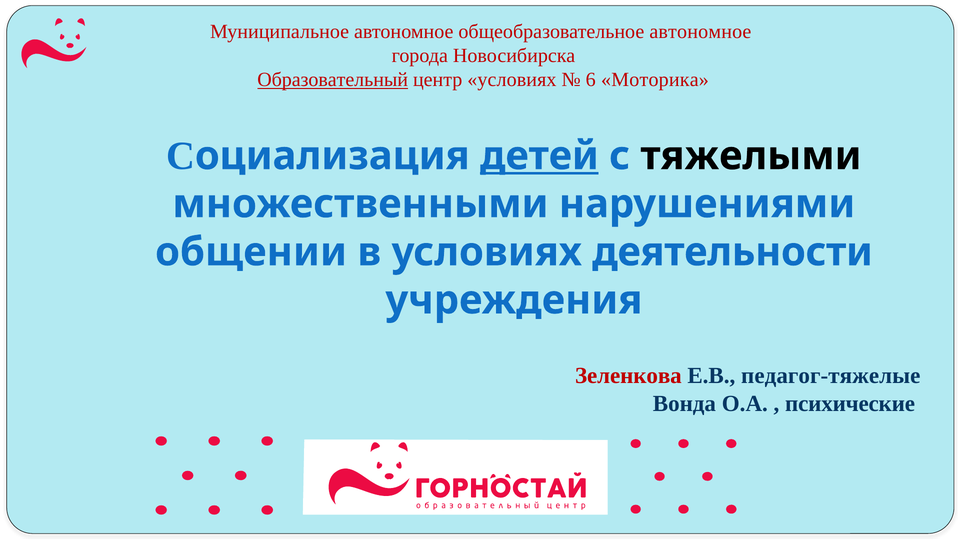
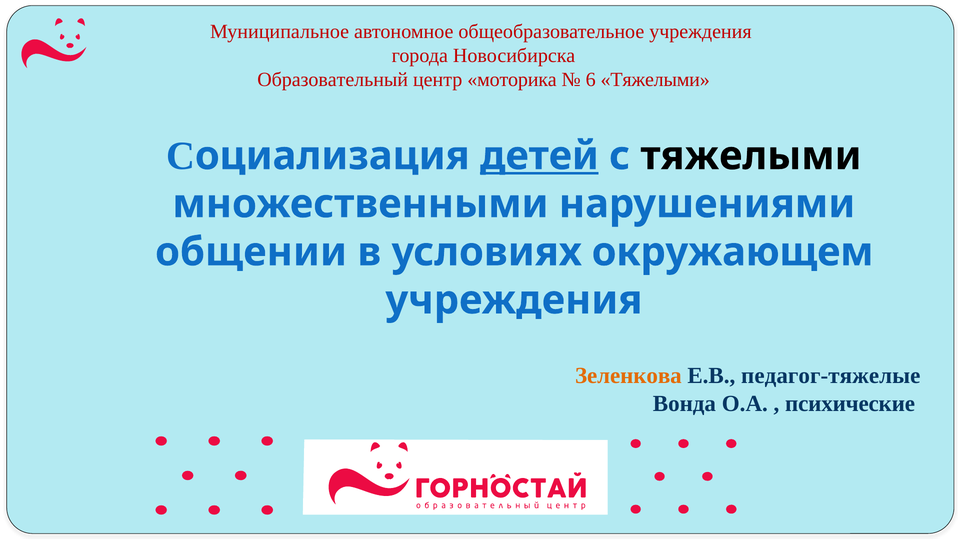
общеобразовательное автономное: автономное -> учреждения (700, 32)
Образовательный underline: present -> none (333, 80)
центр условиях: условиях -> моторика (512, 80)
6 Моторика: Моторика -> Тяжелыми (655, 80)
деятельности: деятельности -> окружающем (733, 252)
Зеленкова colour: red -> orange (628, 376)
